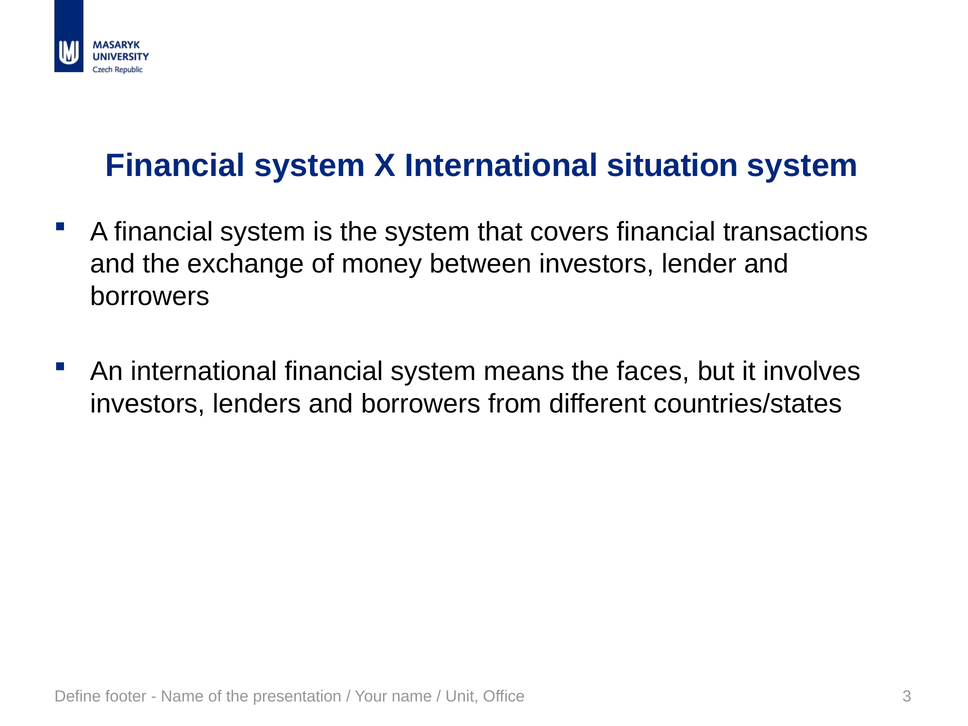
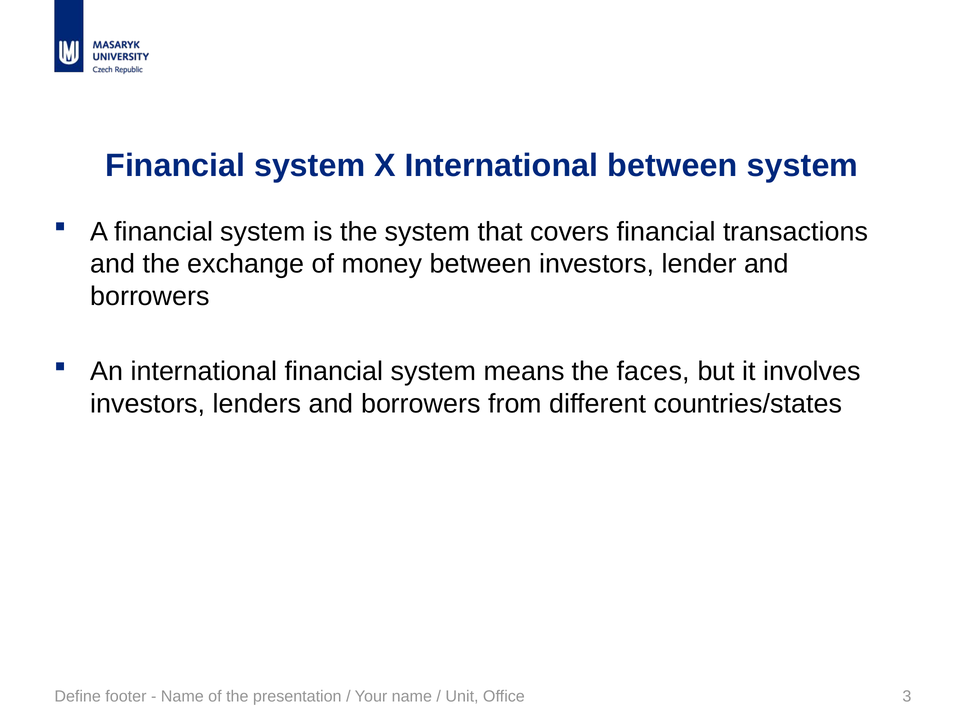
International situation: situation -> between (672, 166)
